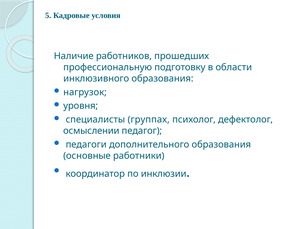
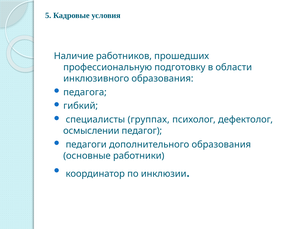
нагрузок: нагрузок -> педагога (85, 92)
уровня: уровня -> гибкий (81, 106)
